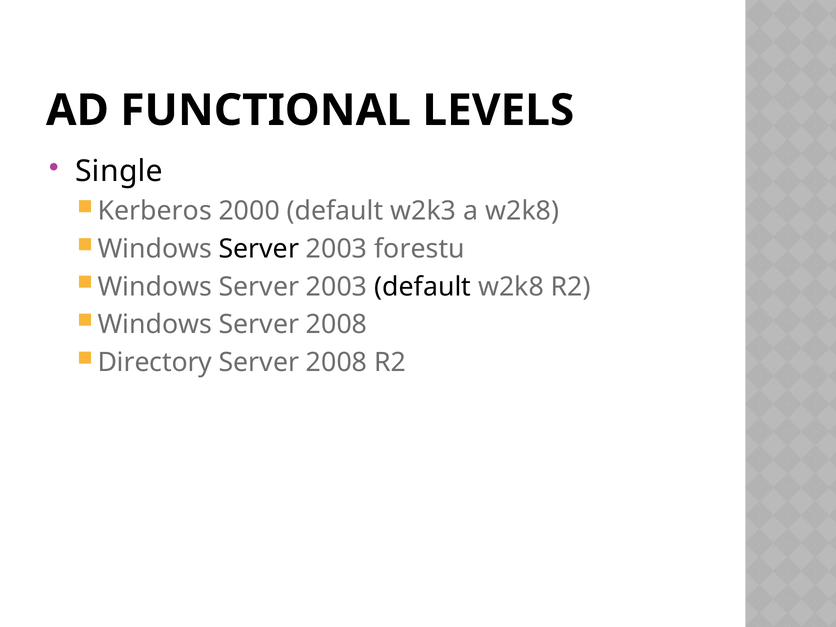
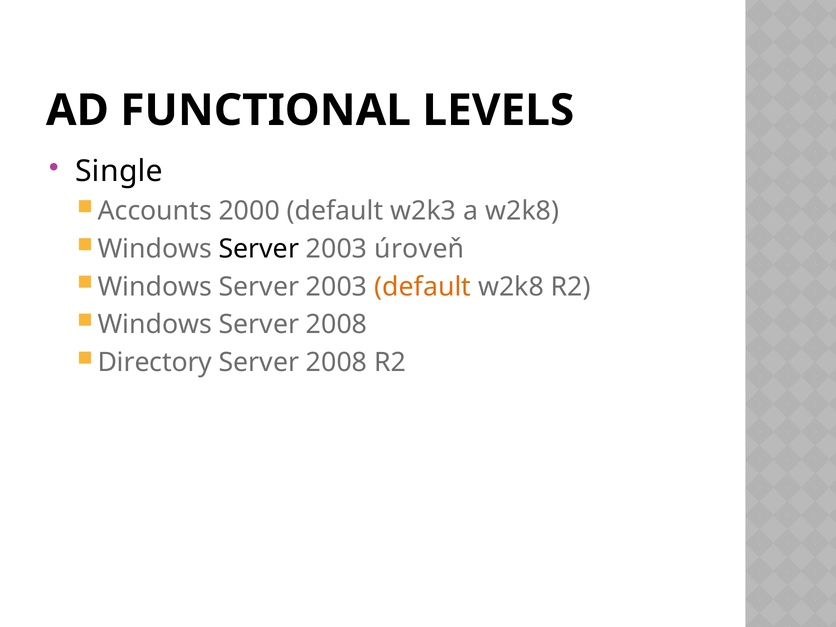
Kerberos: Kerberos -> Accounts (155, 211)
forestu: forestu -> úroveň (419, 249)
default colour: black -> orange (423, 287)
